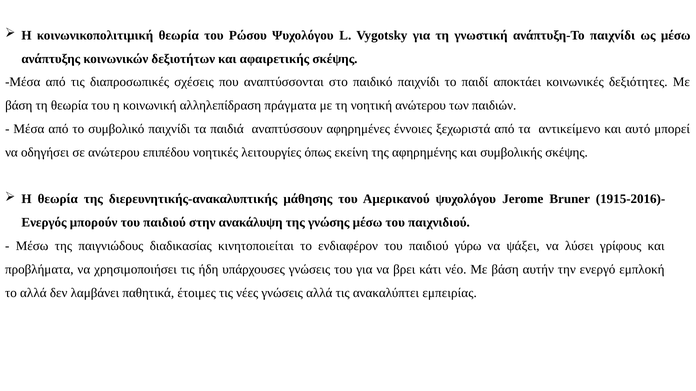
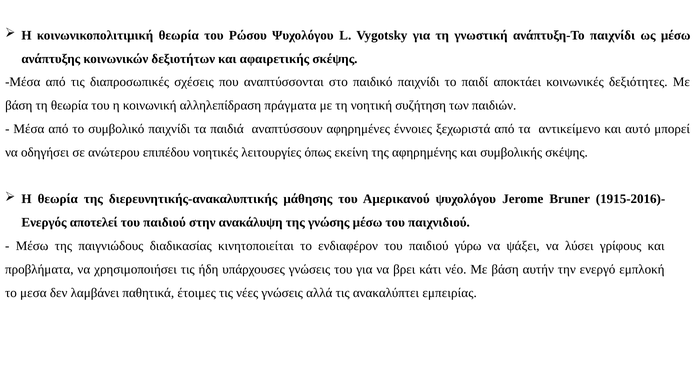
νοητική ανώτερου: ανώτερου -> συζήτηση (421, 106)
μπορούν: μπορούν -> αποτελεί (94, 223)
το αλλά: αλλά -> μεσα (33, 293)
